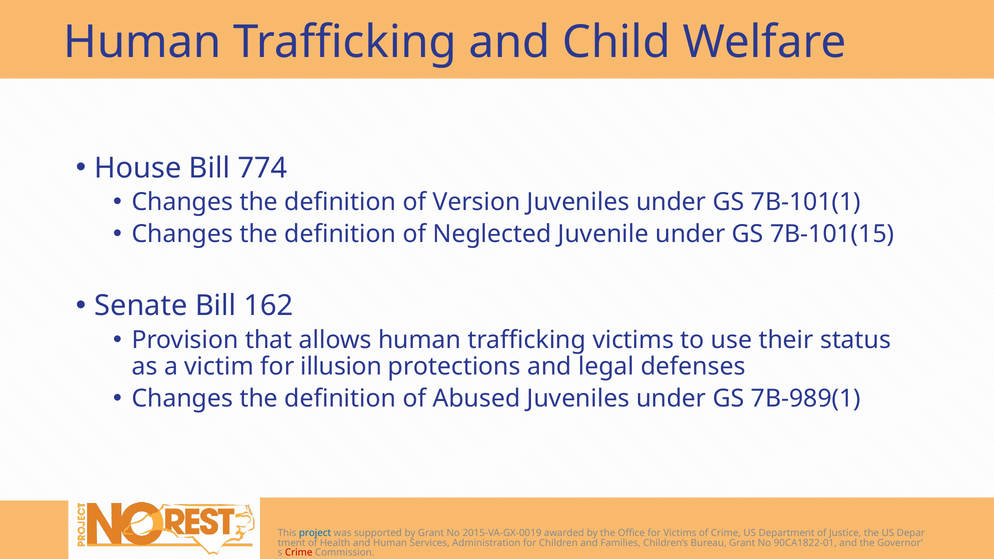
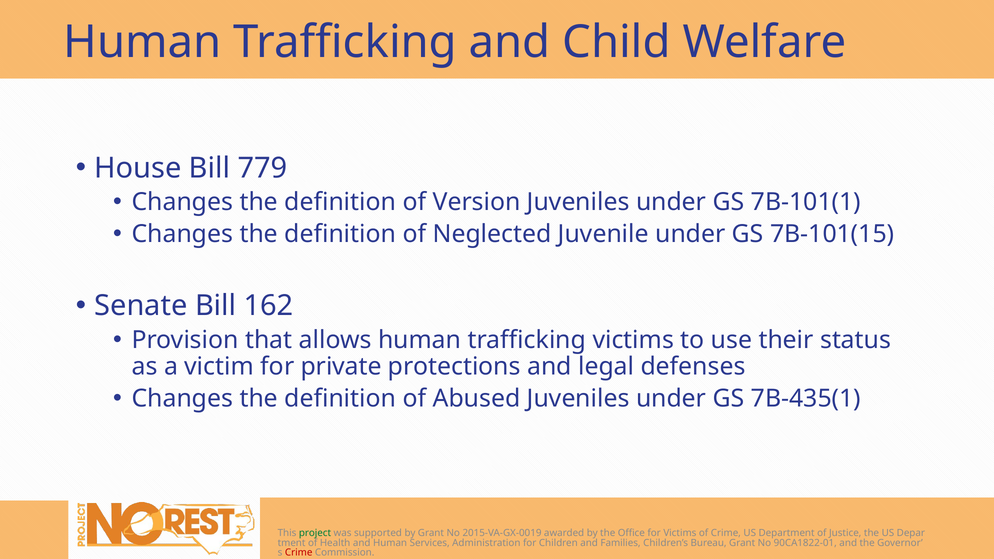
774: 774 -> 779 (262, 168)
illusion: illusion -> private (341, 367)
7B-989(1: 7B-989(1 -> 7B-435(1 (806, 399)
project colour: blue -> green (315, 533)
